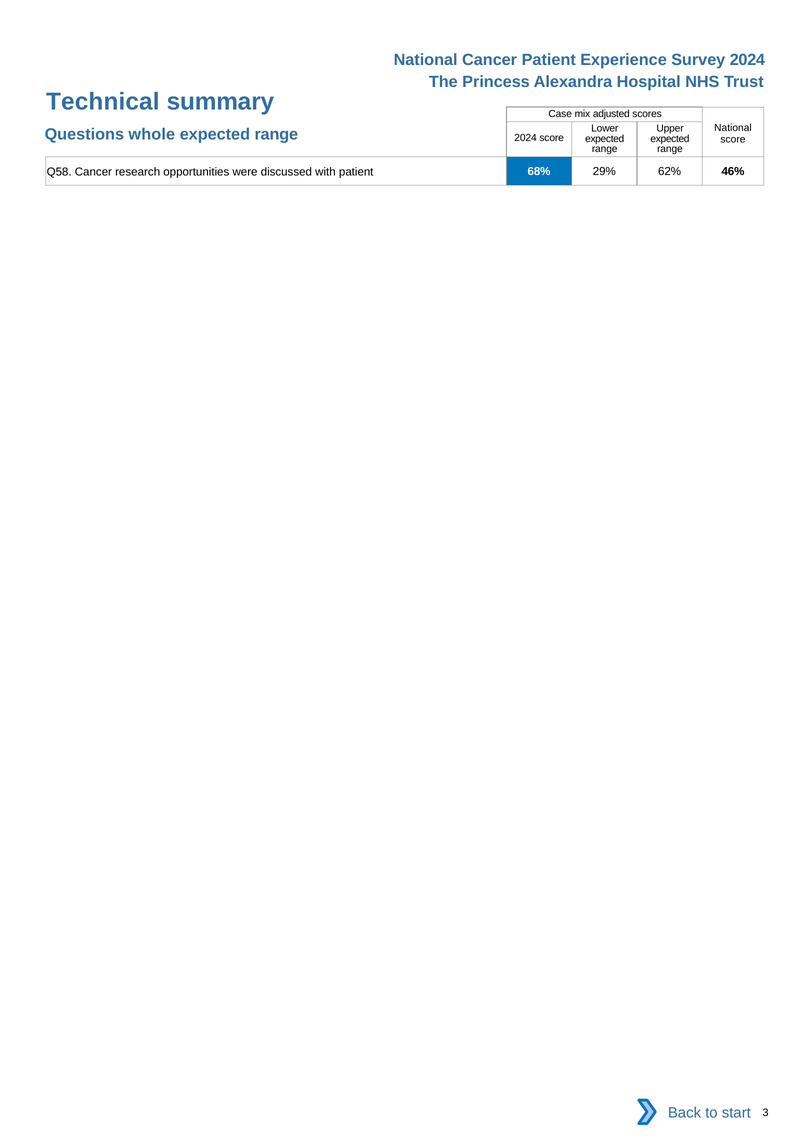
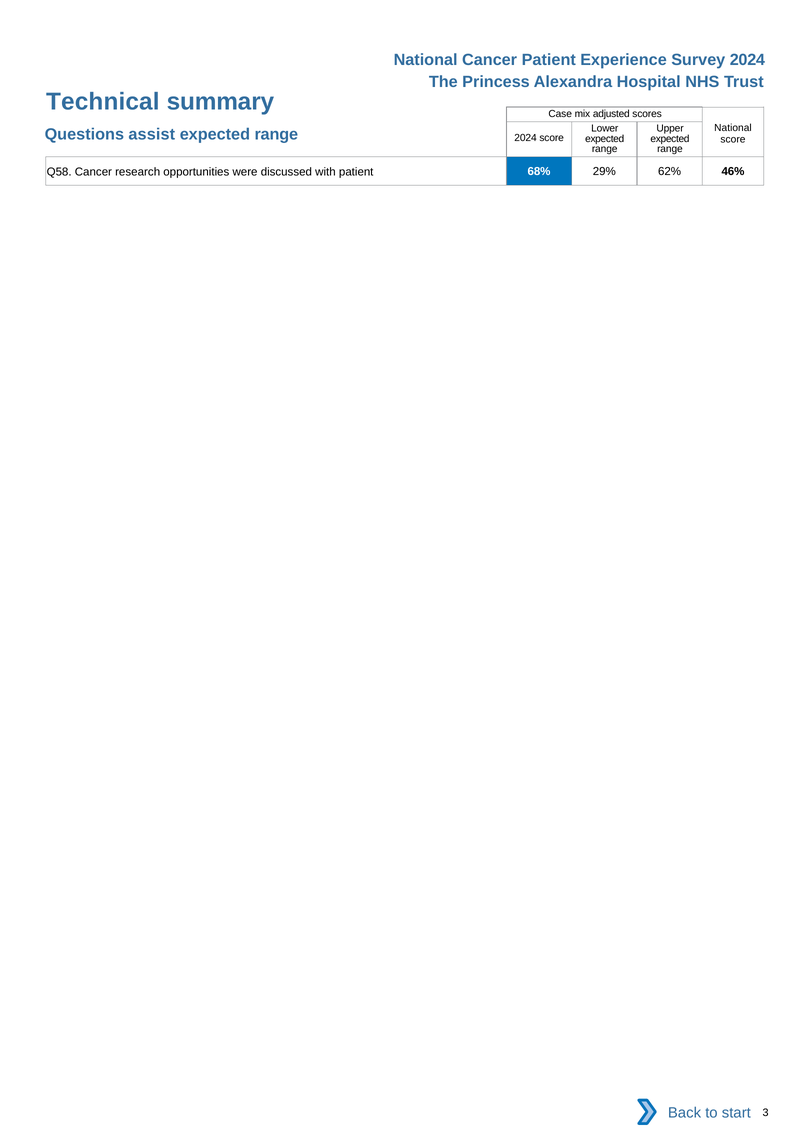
whole: whole -> assist (152, 134)
